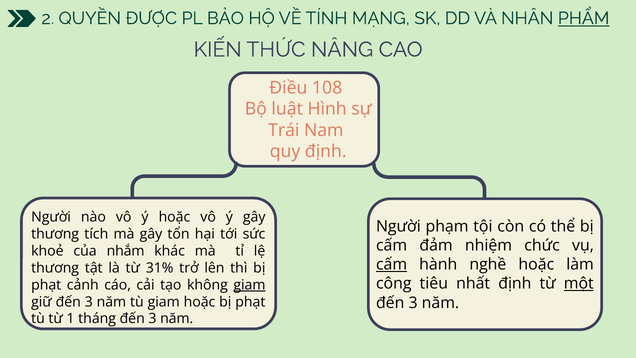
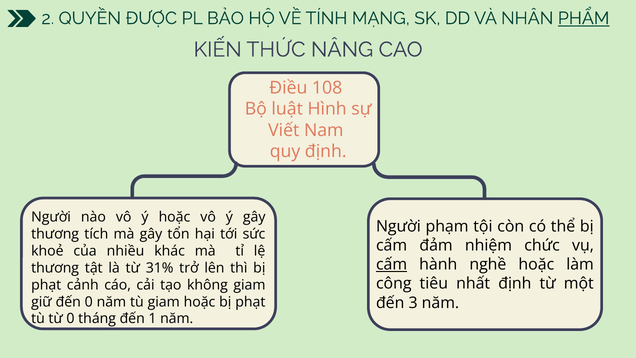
Trái: Trái -> Viết (284, 130)
nhắm: nhắm -> nhiều (126, 251)
một underline: present -> none (579, 284)
giam underline: present -> none (249, 285)
giữ đến 3: 3 -> 0 (89, 302)
từ 1: 1 -> 0 (71, 319)
tháng đến 3: 3 -> 1 (152, 319)
